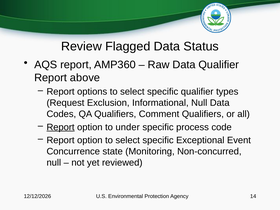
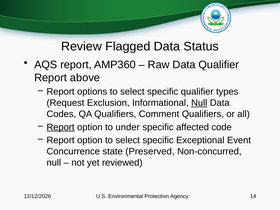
Null underline: none -> present (199, 103)
process: process -> affected (193, 127)
Monitoring: Monitoring -> Preserved (150, 151)
